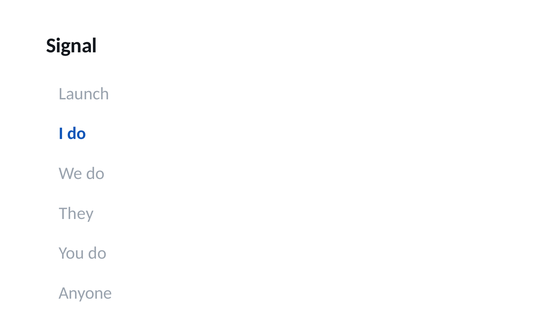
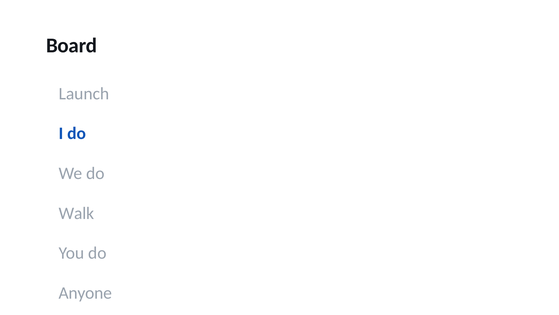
Signal: Signal -> Board (72, 45)
They: They -> Walk (76, 213)
